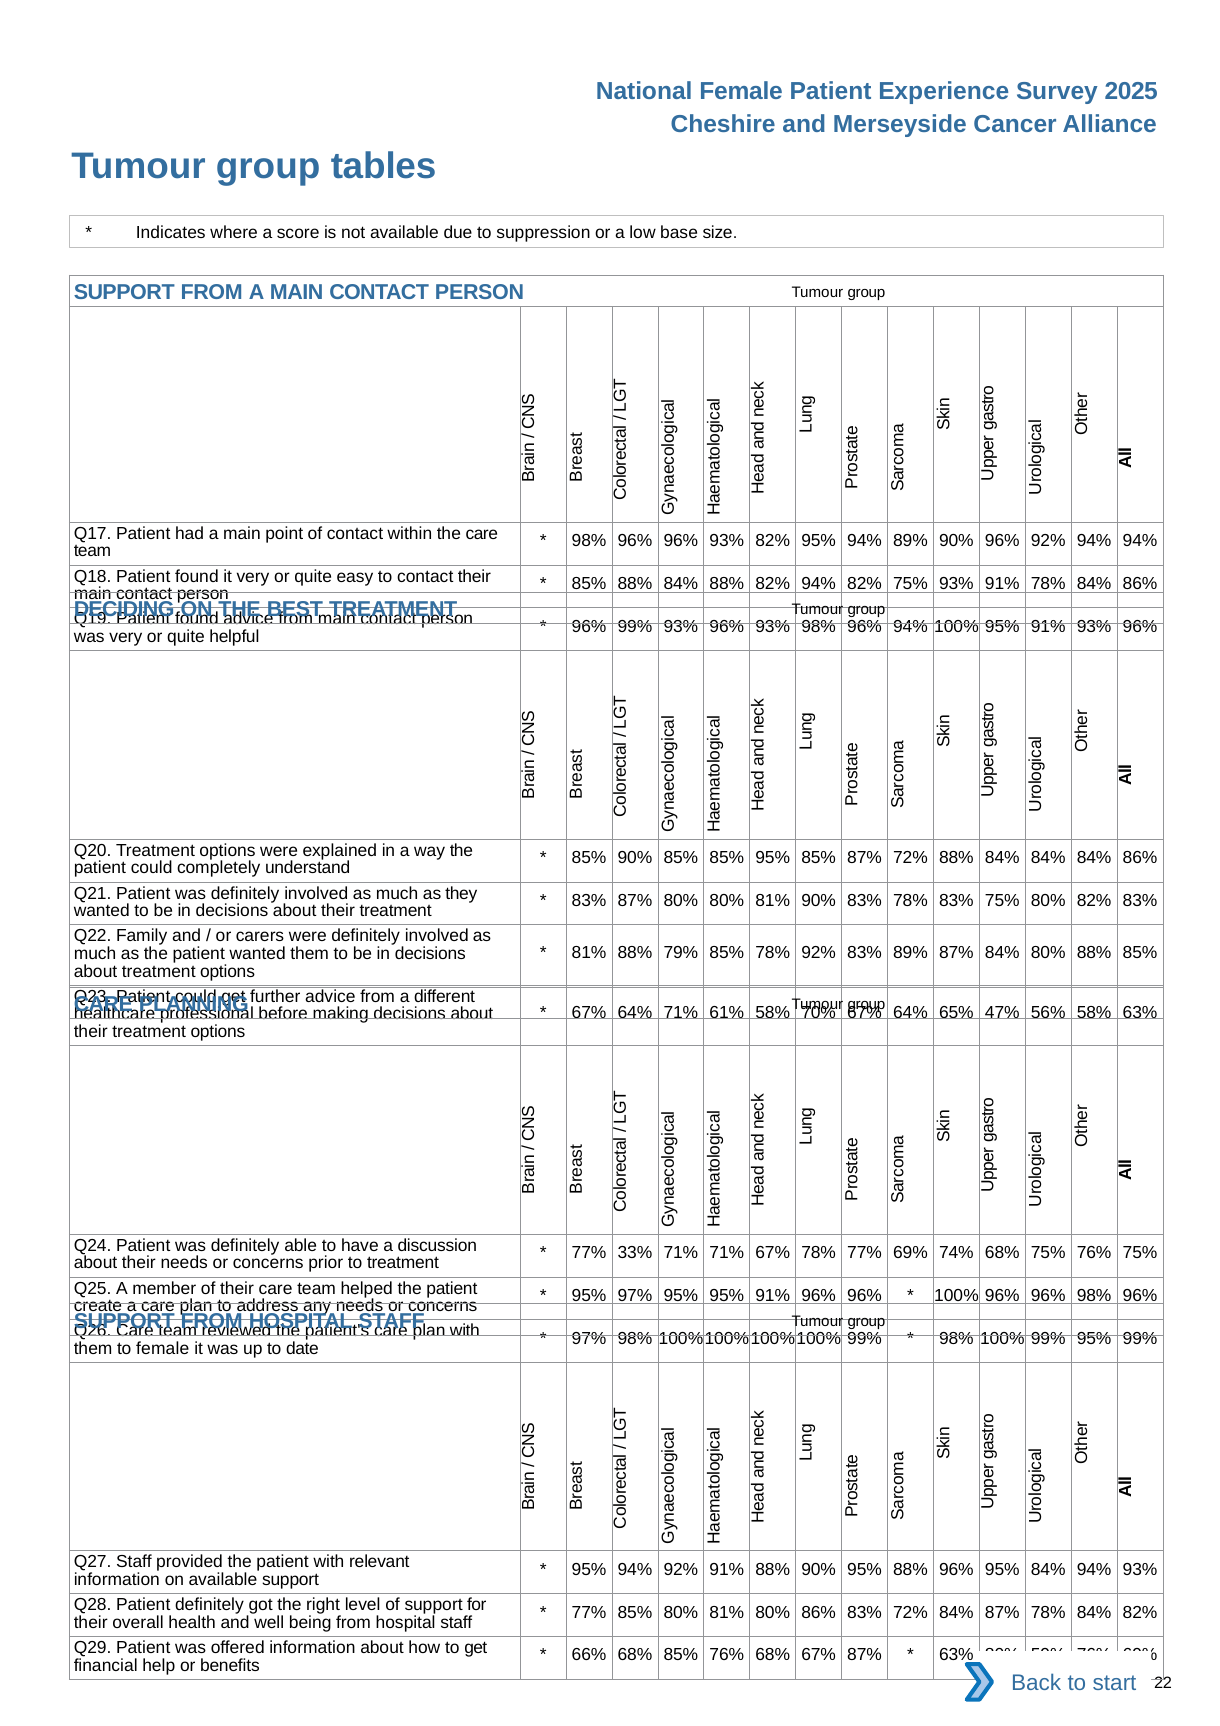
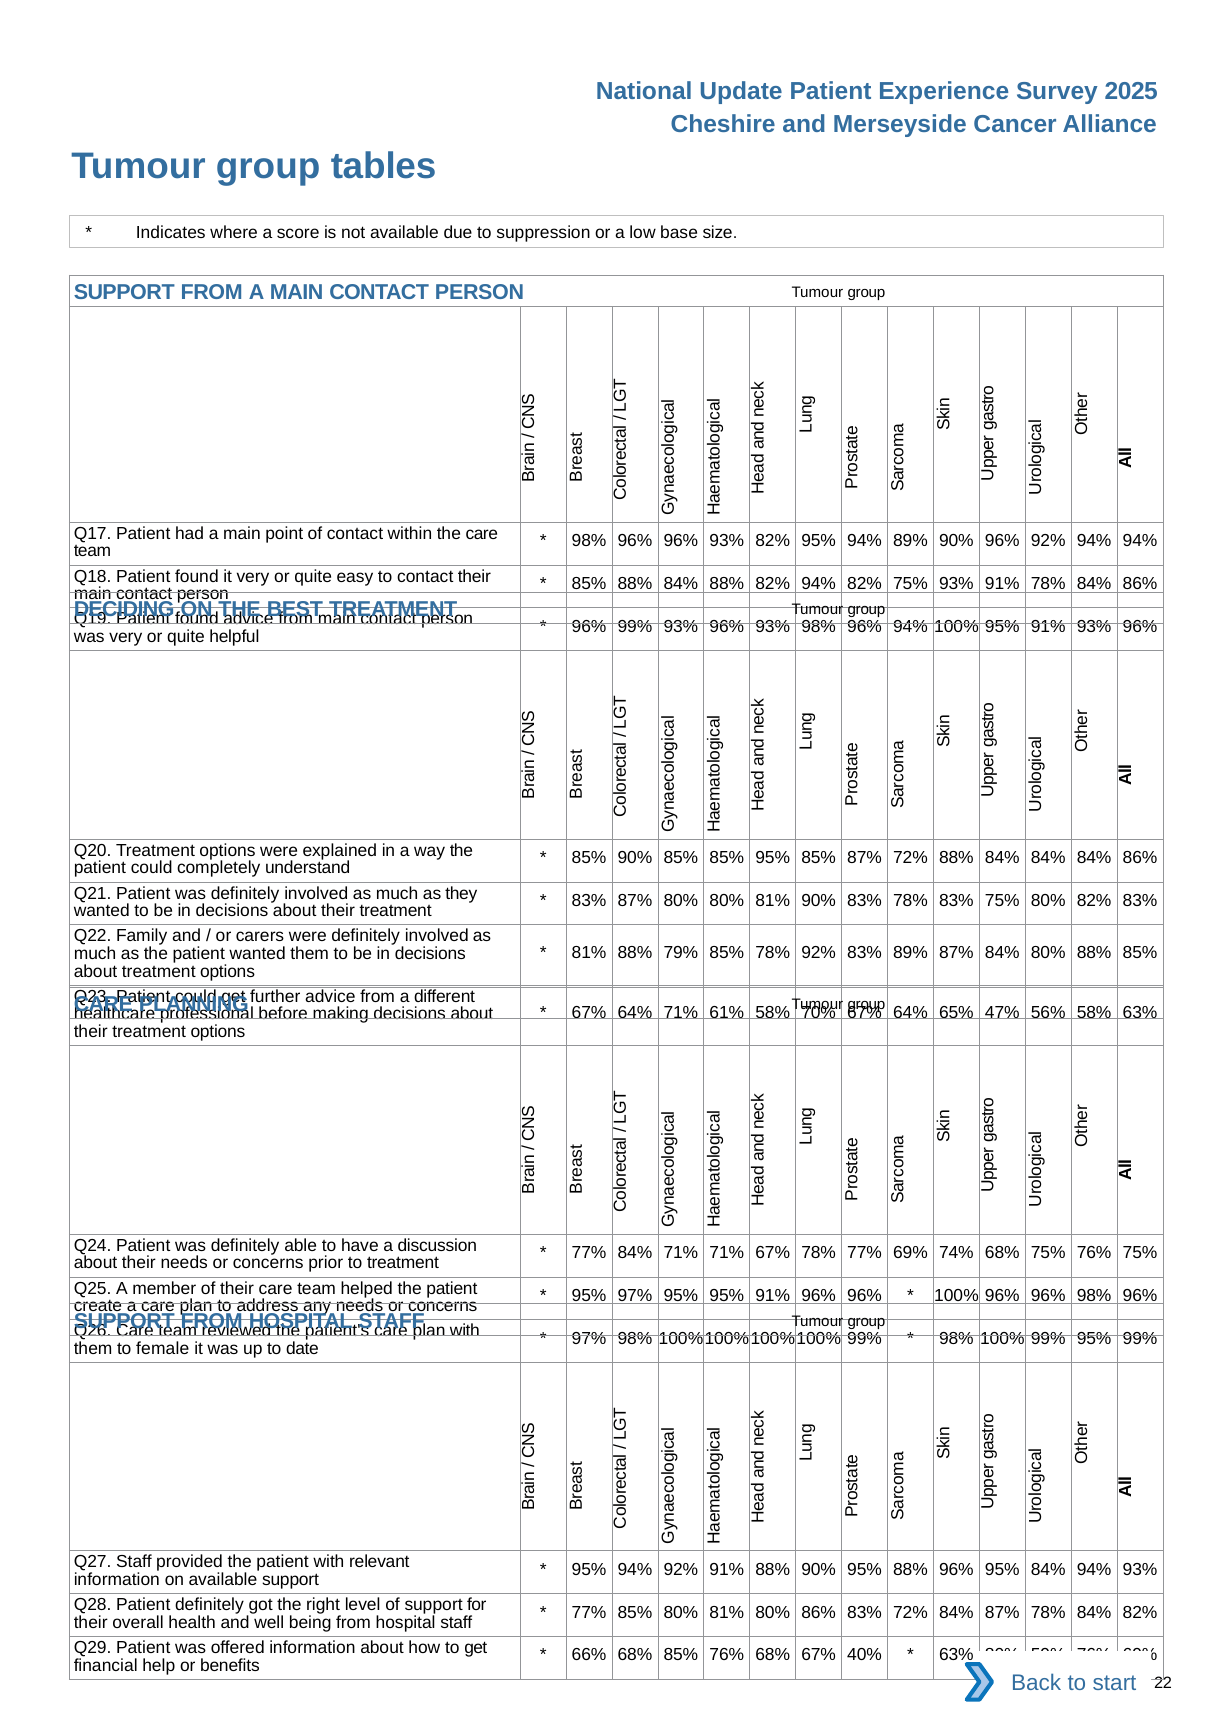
National Female: Female -> Update (741, 91)
77% 33%: 33% -> 84% (635, 1253)
67% 87%: 87% -> 40% (865, 1656)
